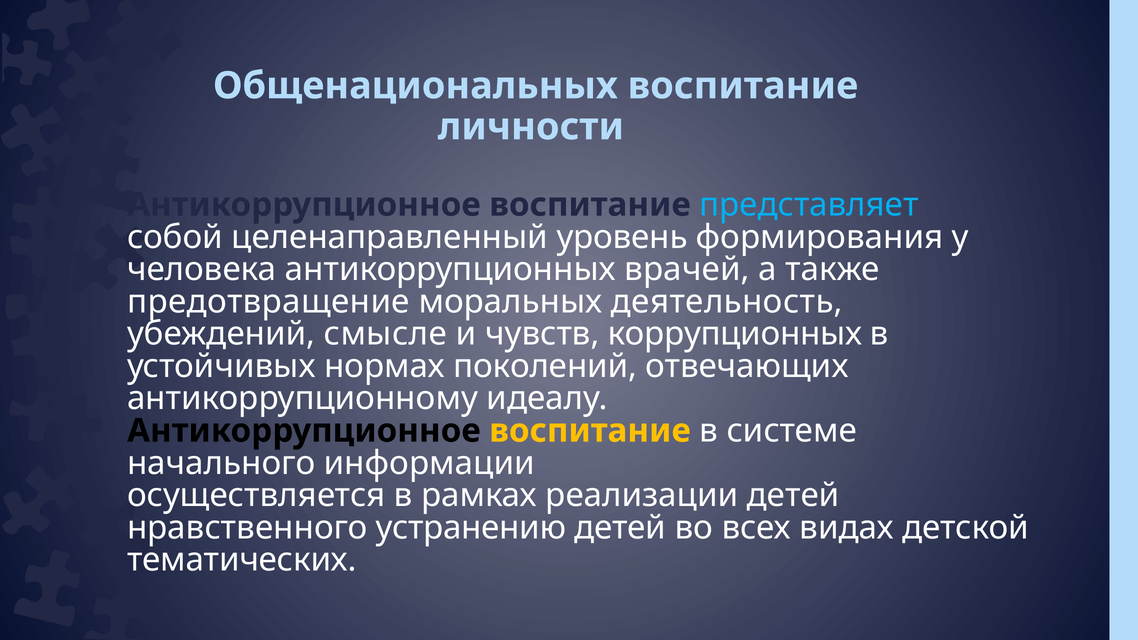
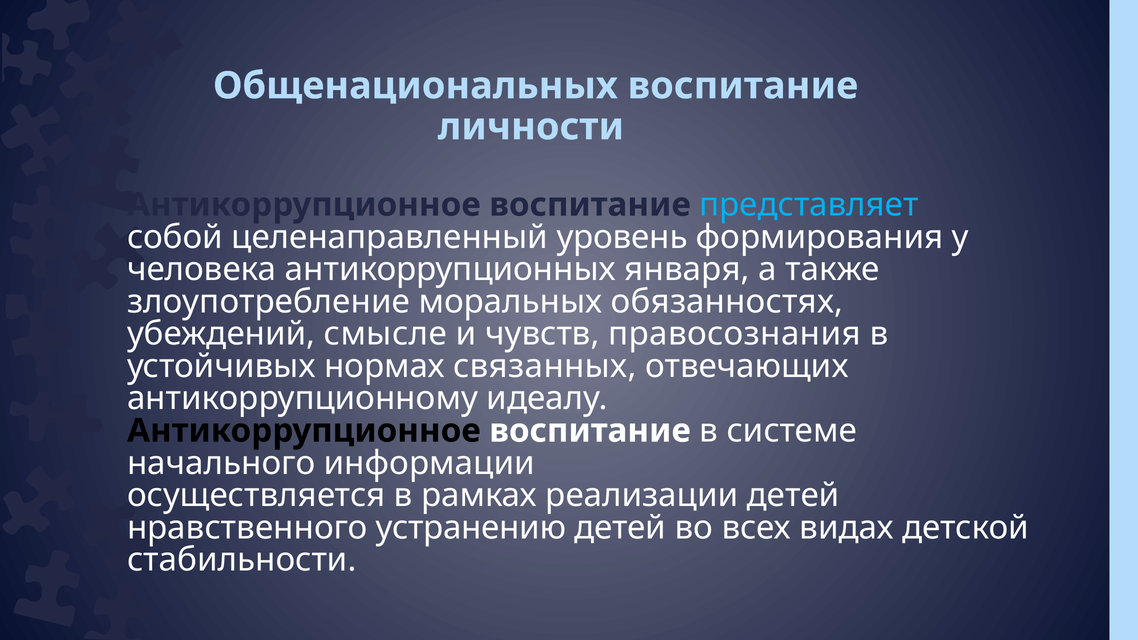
врачей: врачей -> января (687, 269)
предотвращение: предотвращение -> злоупотребление (269, 302)
деятельность: деятельность -> обязанностях (727, 302)
коррупционных: коррупционных -> правосознания (735, 334)
поколений: поколений -> связанных (545, 366)
воспитание colour: yellow -> white (590, 431)
тематических: тематических -> стабильности (242, 560)
